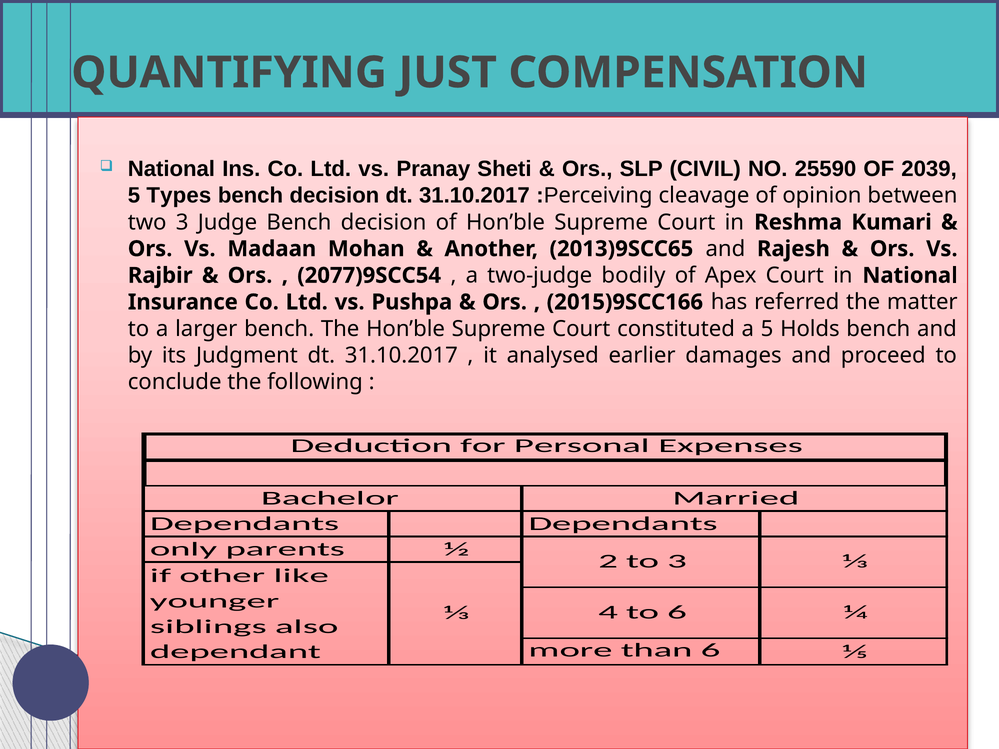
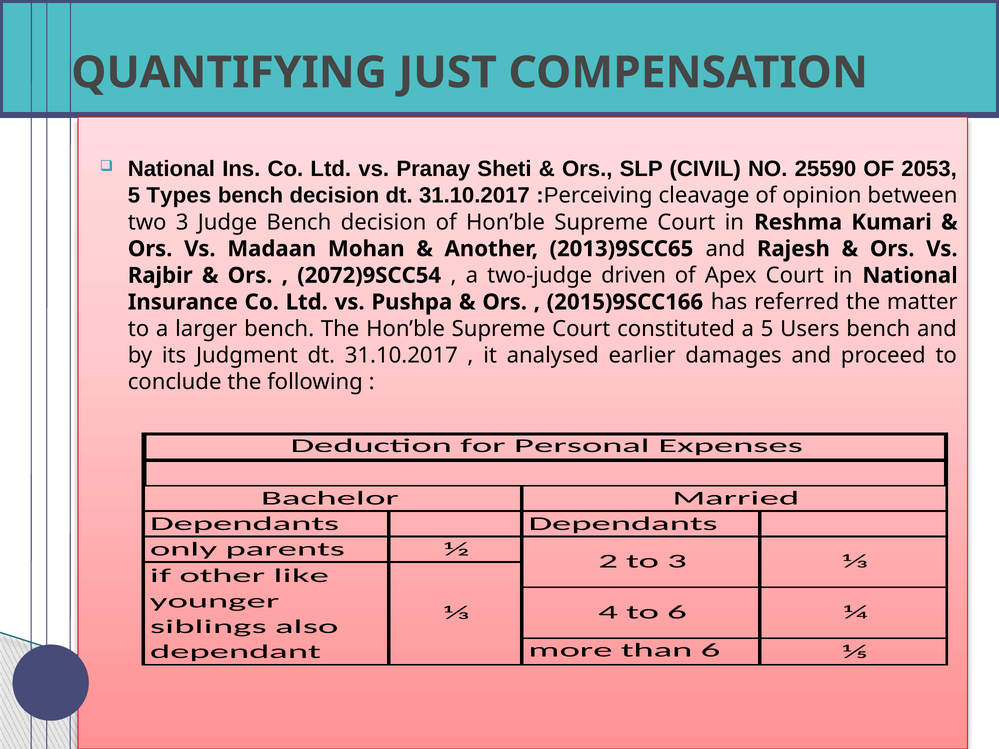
2039: 2039 -> 2053 (929, 169)
2077)9SCC54: 2077)9SCC54 -> 2072)9SCC54 (369, 276)
bodily: bodily -> driven (634, 276)
Holds: Holds -> Users (810, 329)
